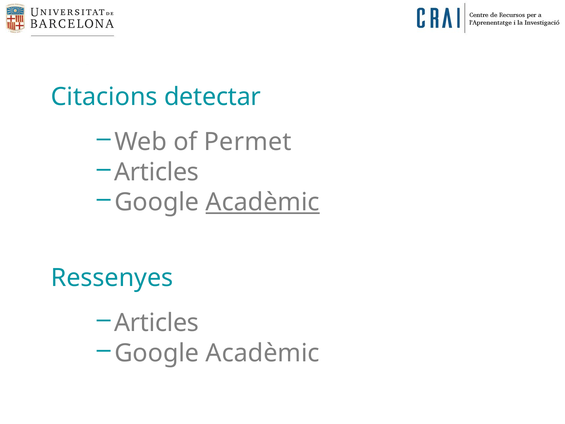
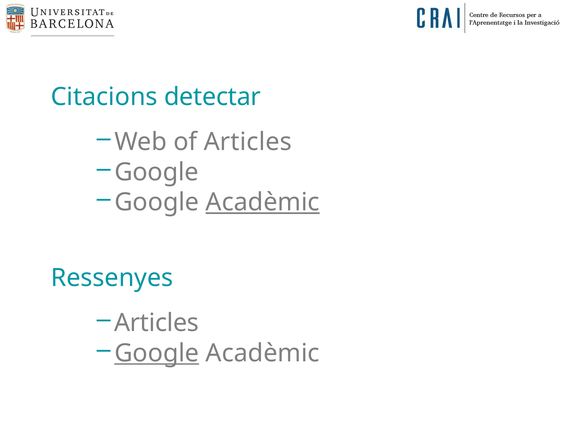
of Permet: Permet -> Articles (248, 142)
Articles: Articles -> Google (156, 172)
Google underline: none -> present (157, 353)
